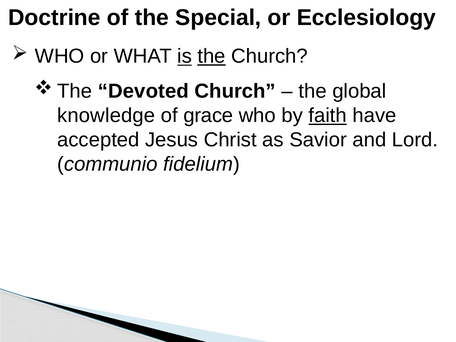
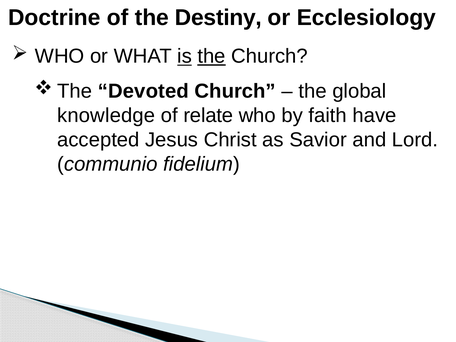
Special: Special -> Destiny (218, 18)
grace: grace -> relate (208, 116)
faith underline: present -> none (328, 116)
